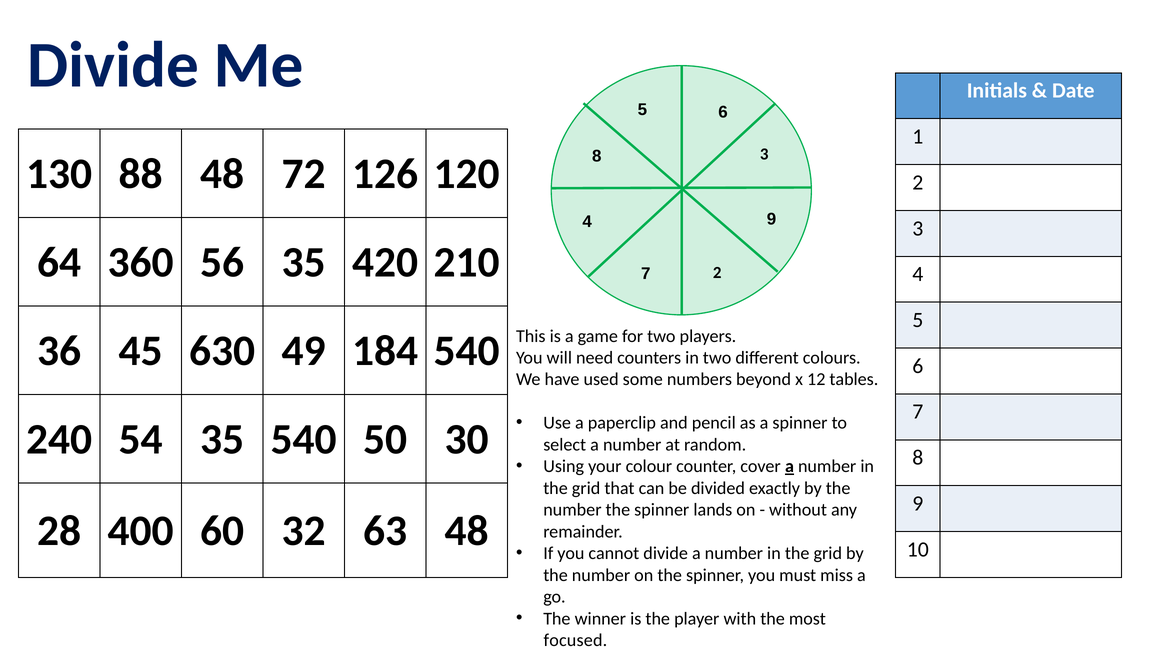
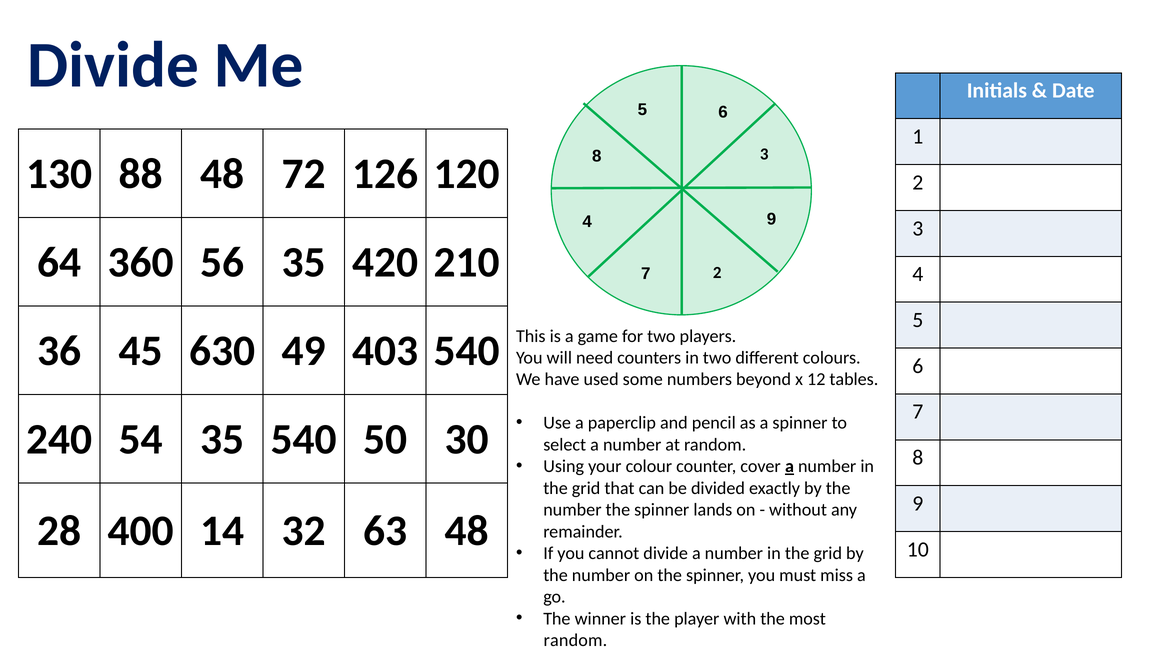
184: 184 -> 403 (385, 351)
60: 60 -> 14 (222, 531)
focused: focused -> random (575, 641)
